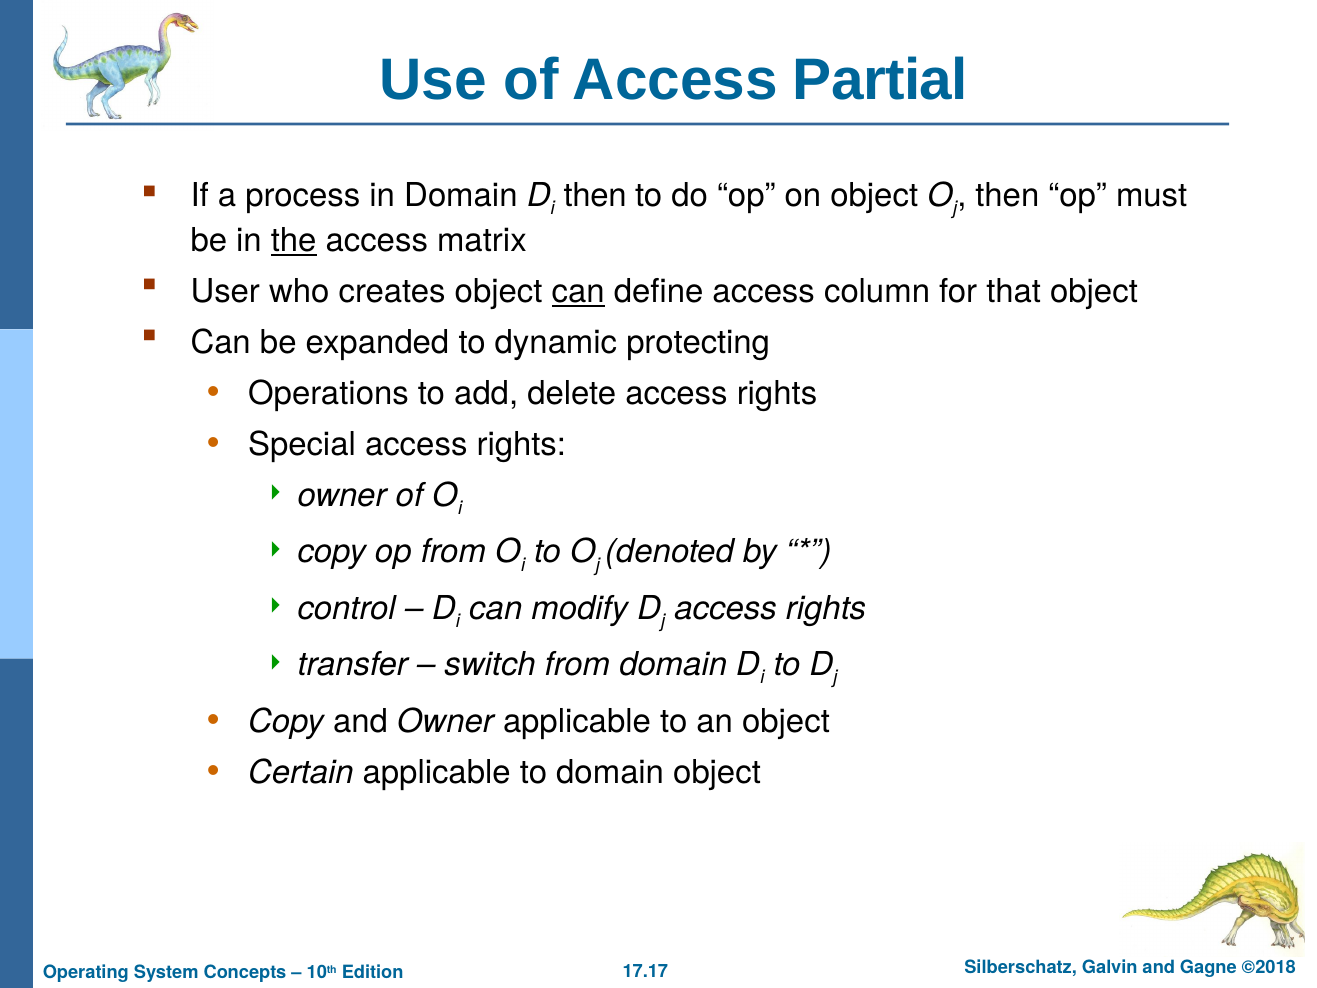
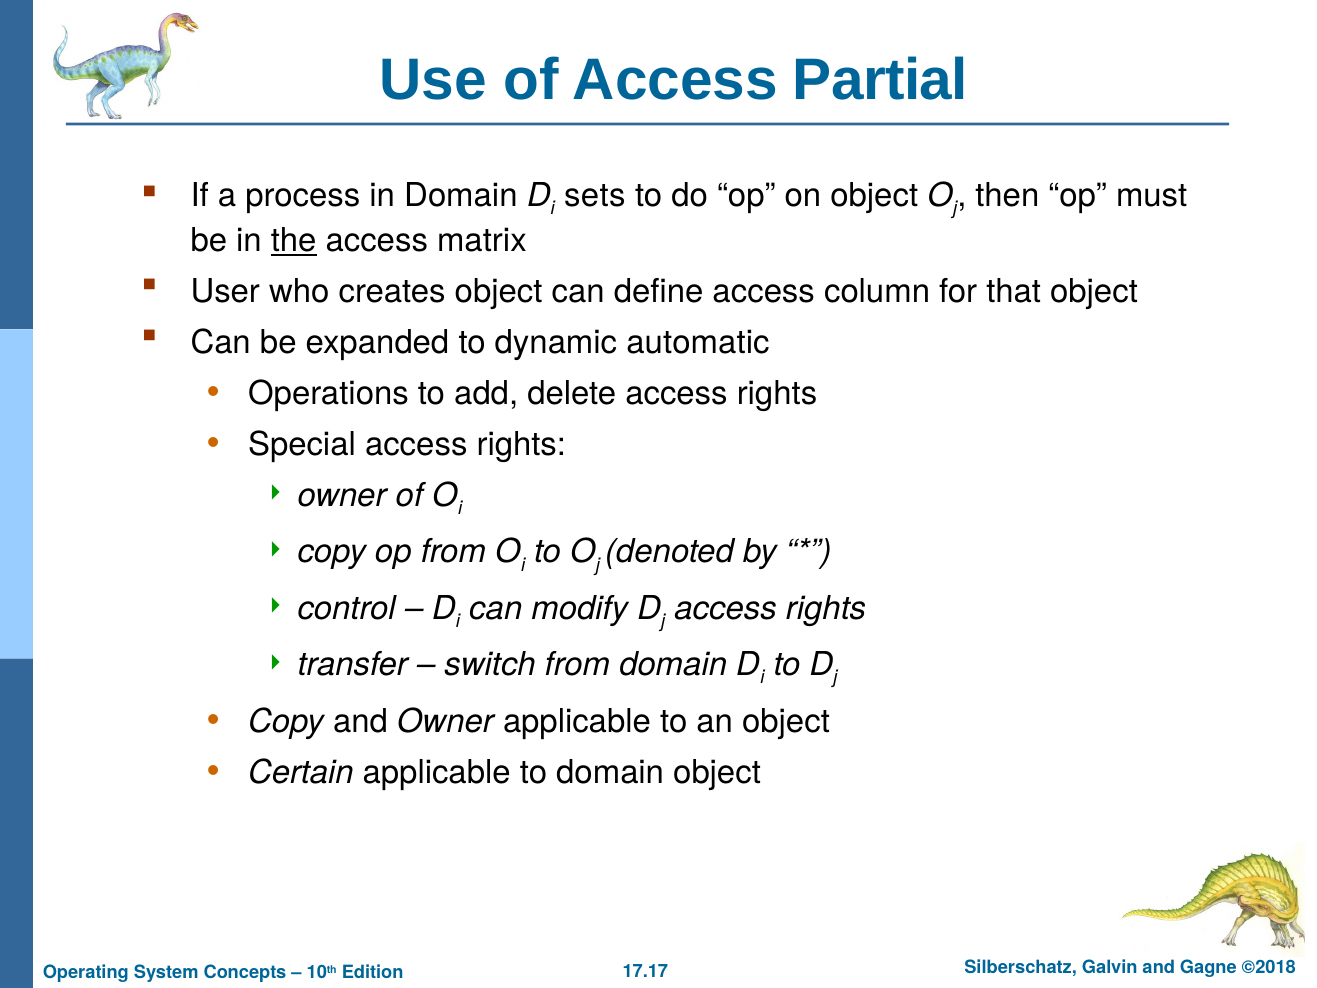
then: then -> sets (595, 195)
can underline: present -> none (578, 291)
protecting: protecting -> automatic (698, 342)
